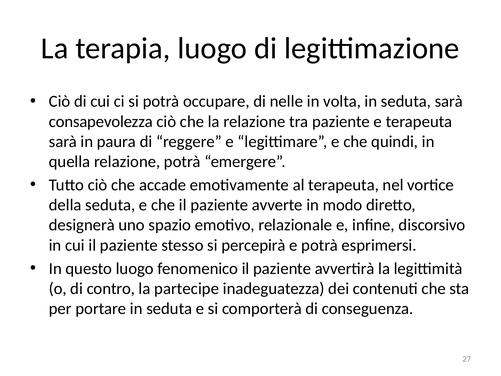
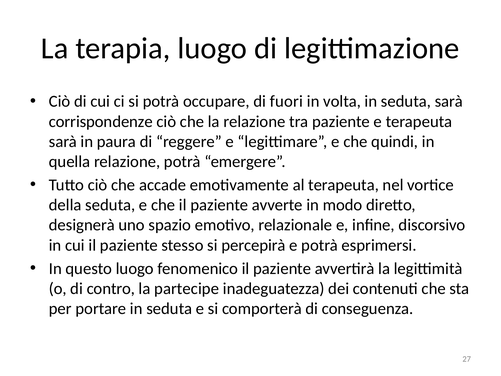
nelle: nelle -> fuori (286, 101)
consapevolezza: consapevolezza -> corrispondenze (101, 121)
